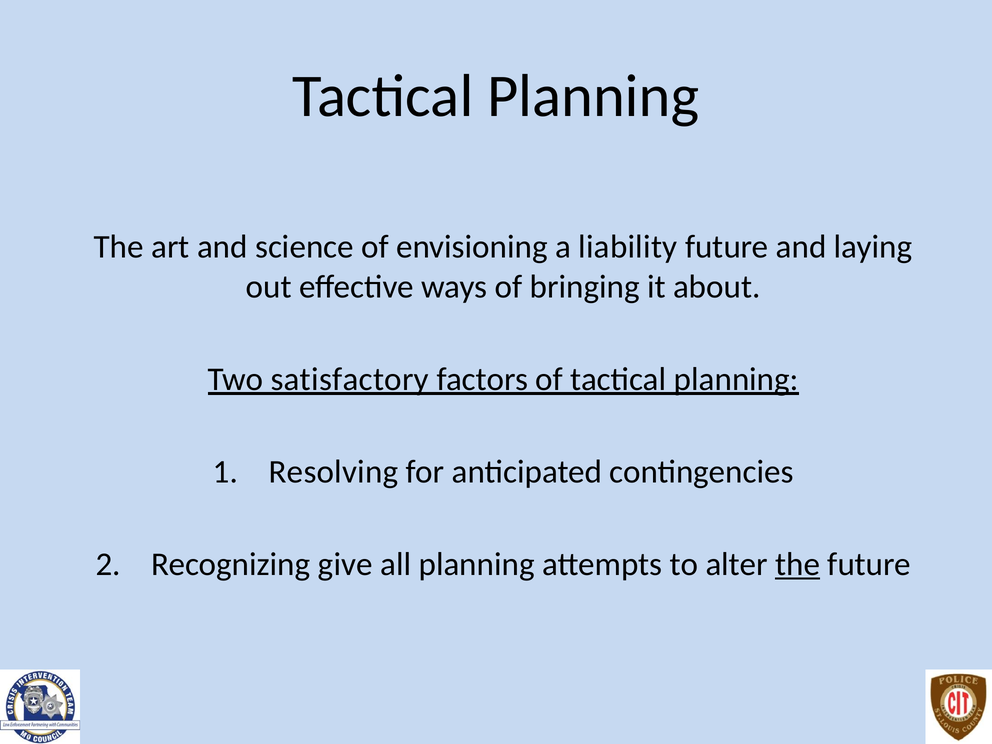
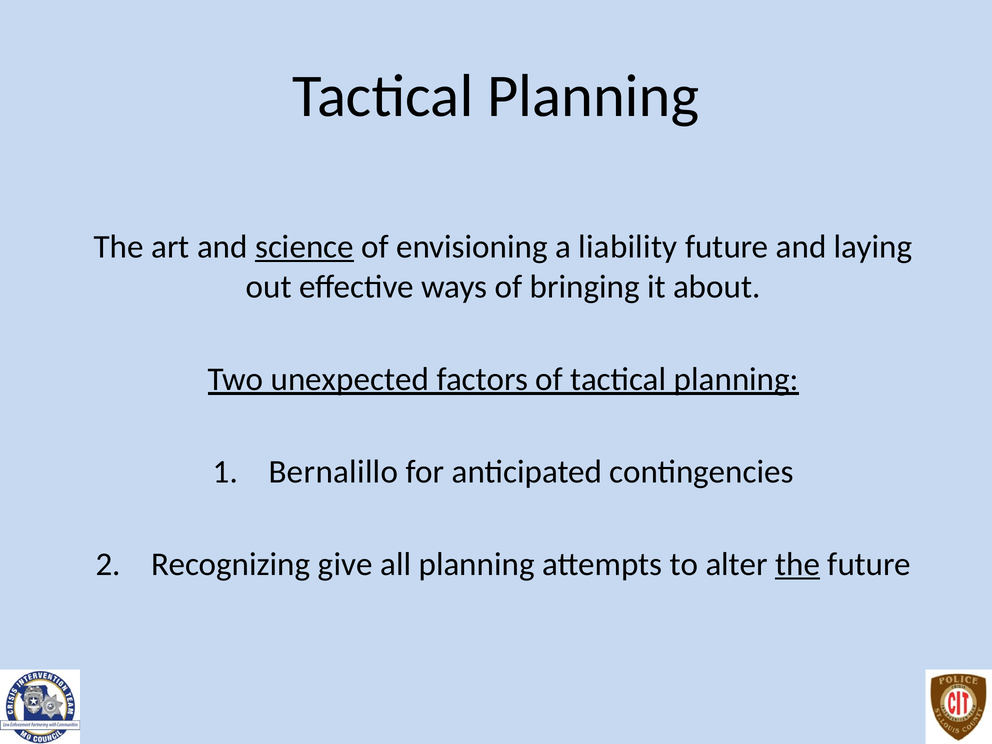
science underline: none -> present (304, 247)
satisfactory: satisfactory -> unexpected (350, 379)
Resolving: Resolving -> Bernalillo (333, 472)
